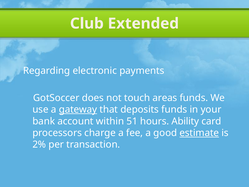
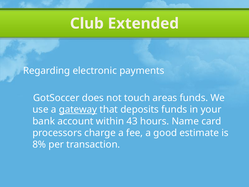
51: 51 -> 43 (132, 121)
Ability: Ability -> Name (185, 121)
estimate underline: present -> none (199, 133)
2%: 2% -> 8% (39, 144)
